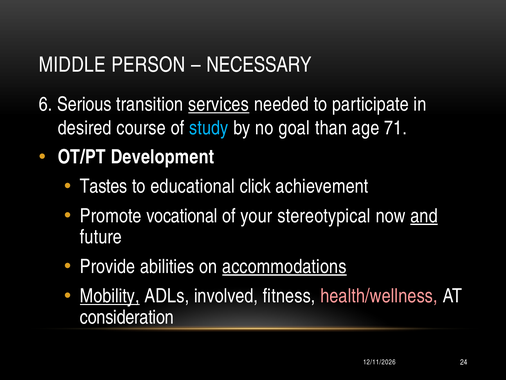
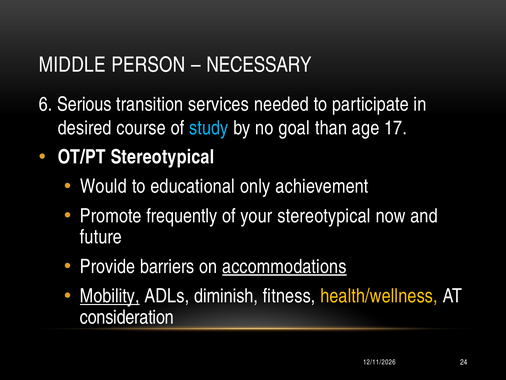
services underline: present -> none (219, 104)
71: 71 -> 17 (396, 128)
OT/PT Development: Development -> Stereotypical (162, 157)
Tastes: Tastes -> Would (103, 186)
click: click -> only (255, 186)
vocational: vocational -> frequently (182, 216)
and underline: present -> none (424, 216)
abilities: abilities -> barriers (167, 266)
involved: involved -> diminish (226, 296)
health/wellness colour: pink -> yellow (379, 296)
